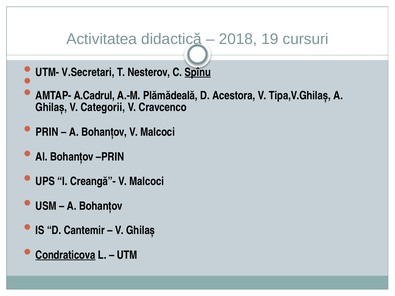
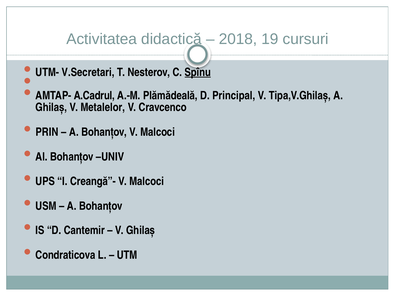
Acestora: Acestora -> Principal (234, 96)
Categorii: Categorii -> Metalelor (103, 107)
Bohanţov PRIN: PRIN -> UNIV (110, 157)
Condraticova underline: present -> none (65, 255)
